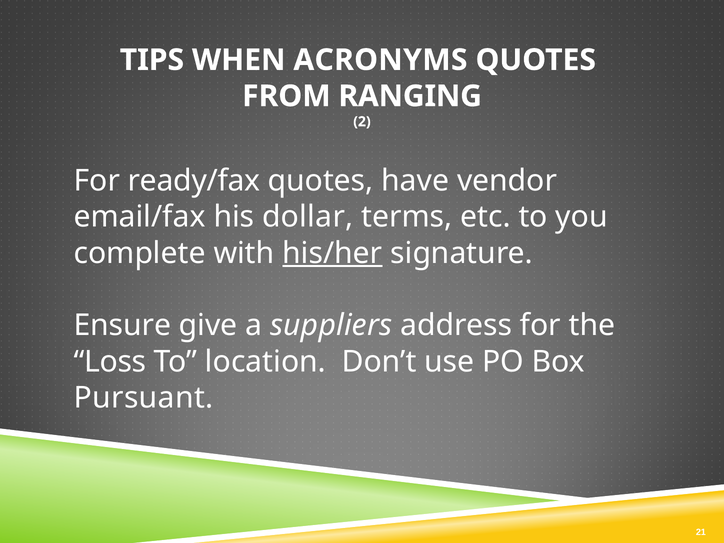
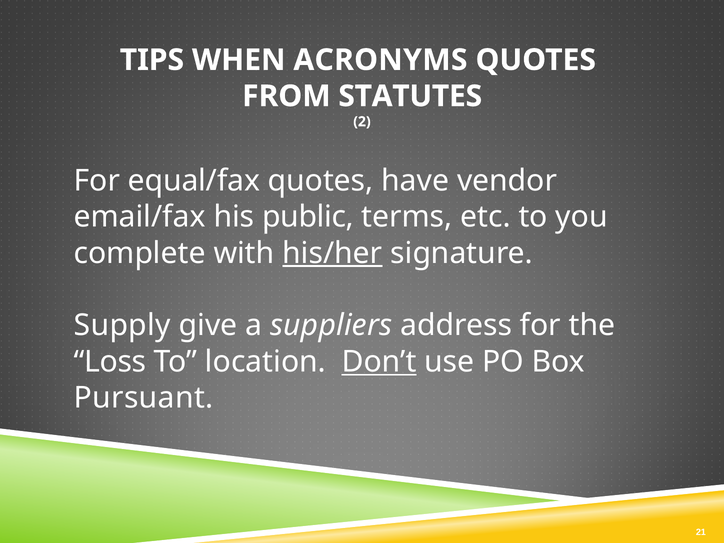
RANGING: RANGING -> STATUTES (410, 96)
ready/fax: ready/fax -> equal/fax (194, 181)
dollar: dollar -> public (308, 217)
Ensure: Ensure -> Supply (122, 326)
Don’t underline: none -> present (379, 362)
